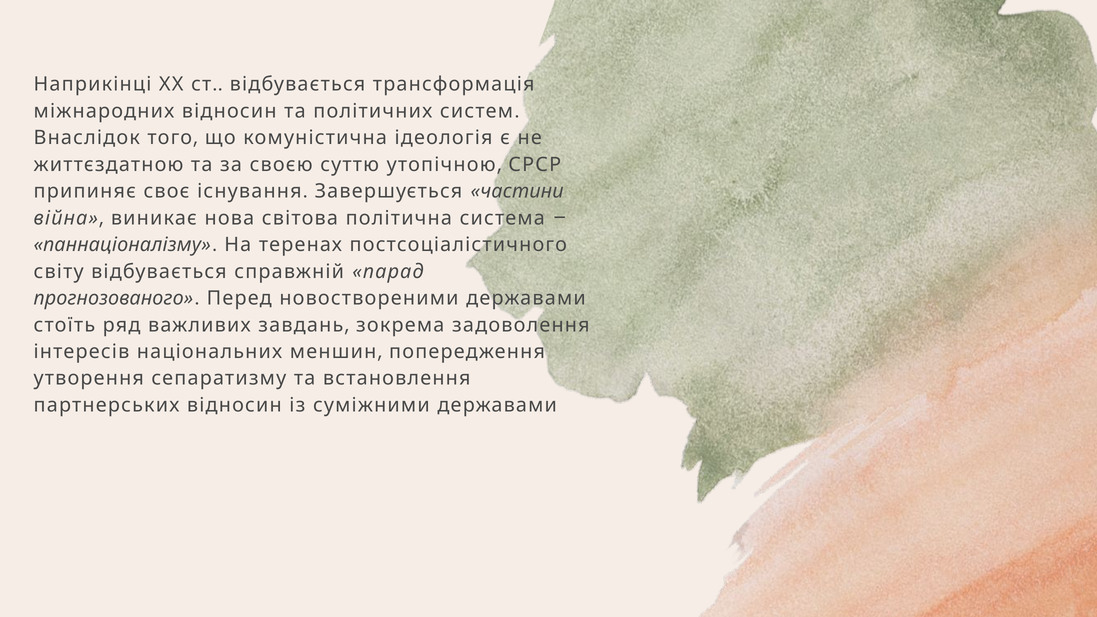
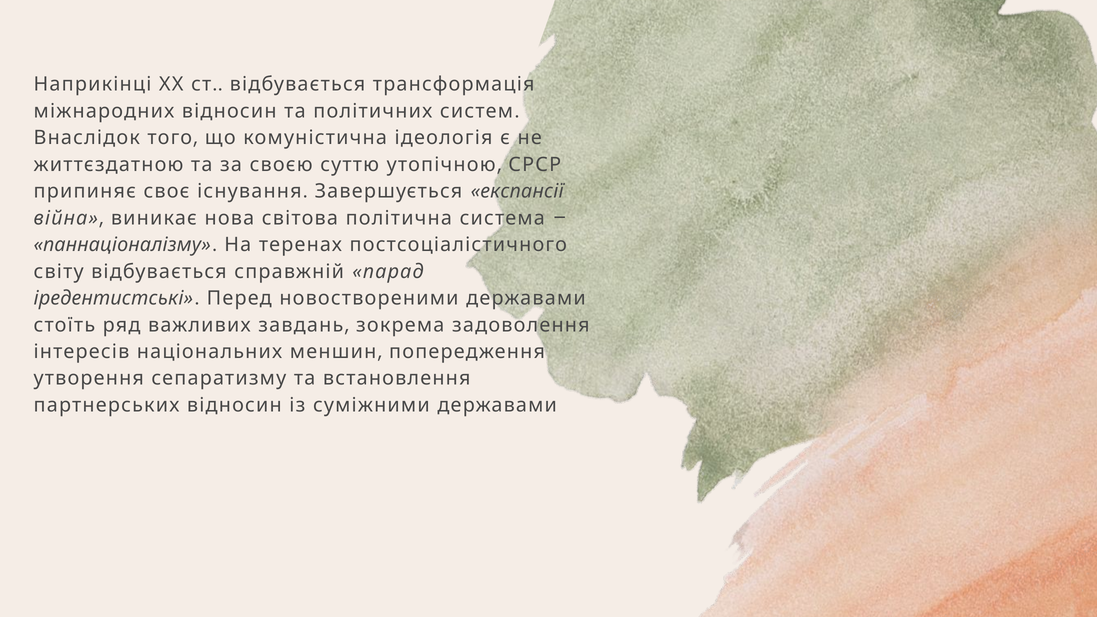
частини: частини -> експансії (517, 191)
прогнозованого: прогнозованого -> іредентистські (113, 298)
